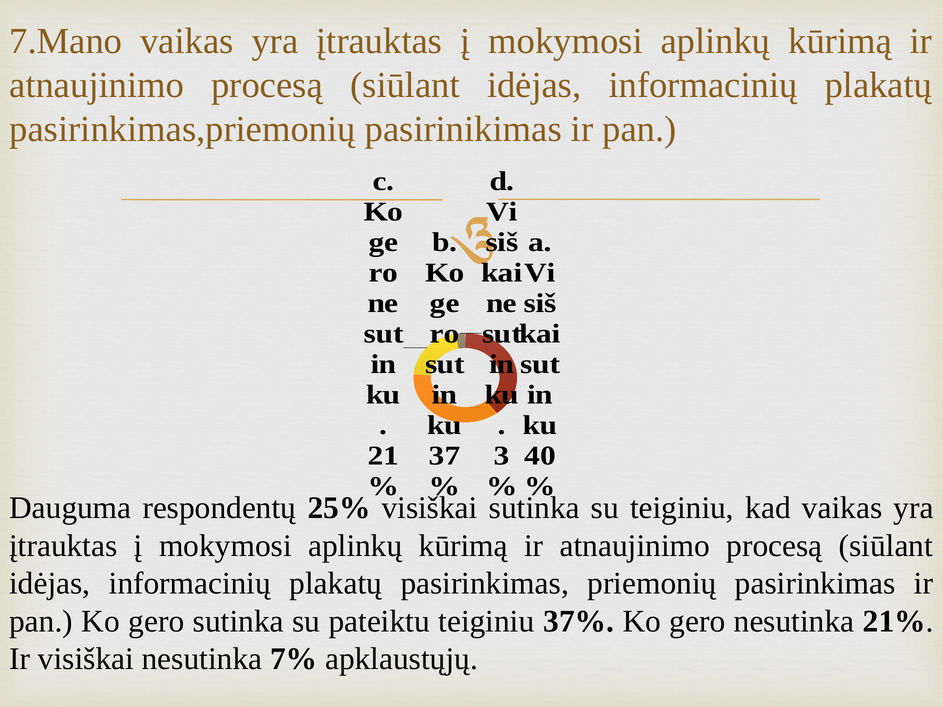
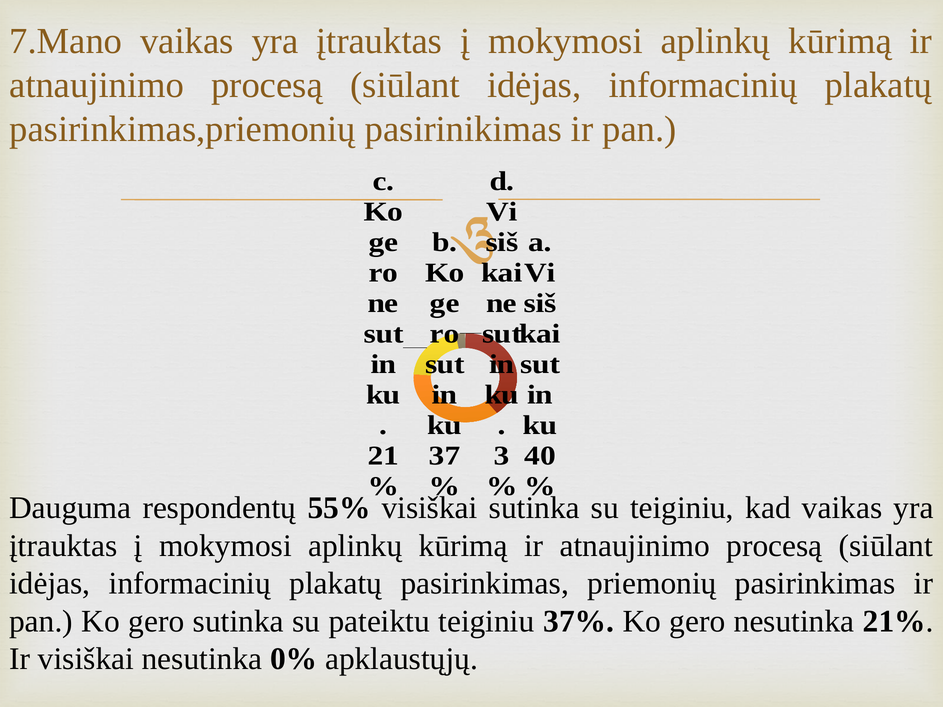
25%: 25% -> 55% (339, 508)
7%: 7% -> 0% (294, 659)
